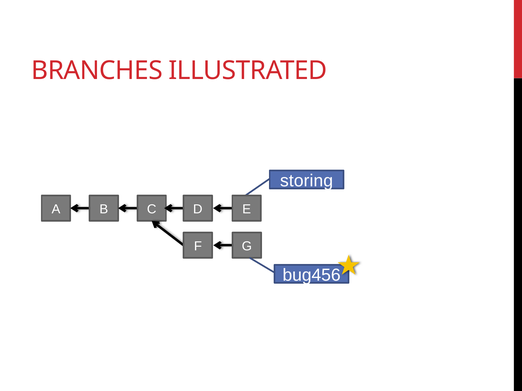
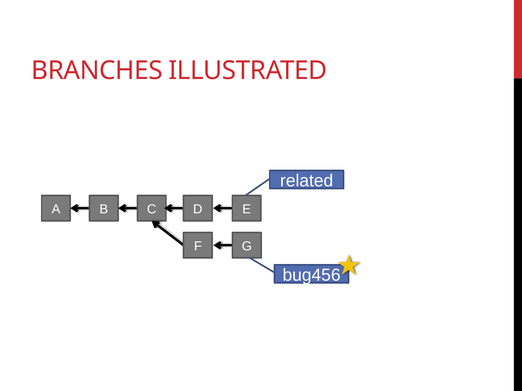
storing: storing -> related (307, 181)
